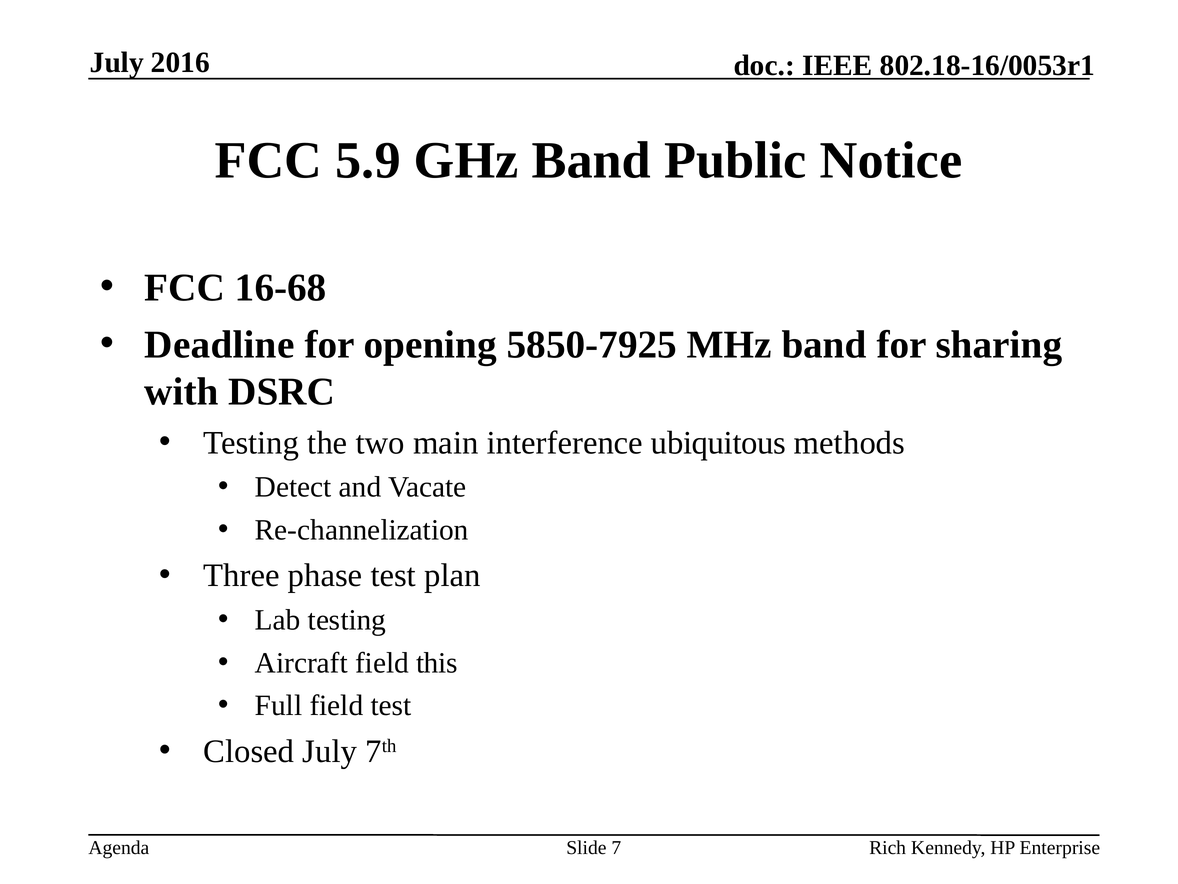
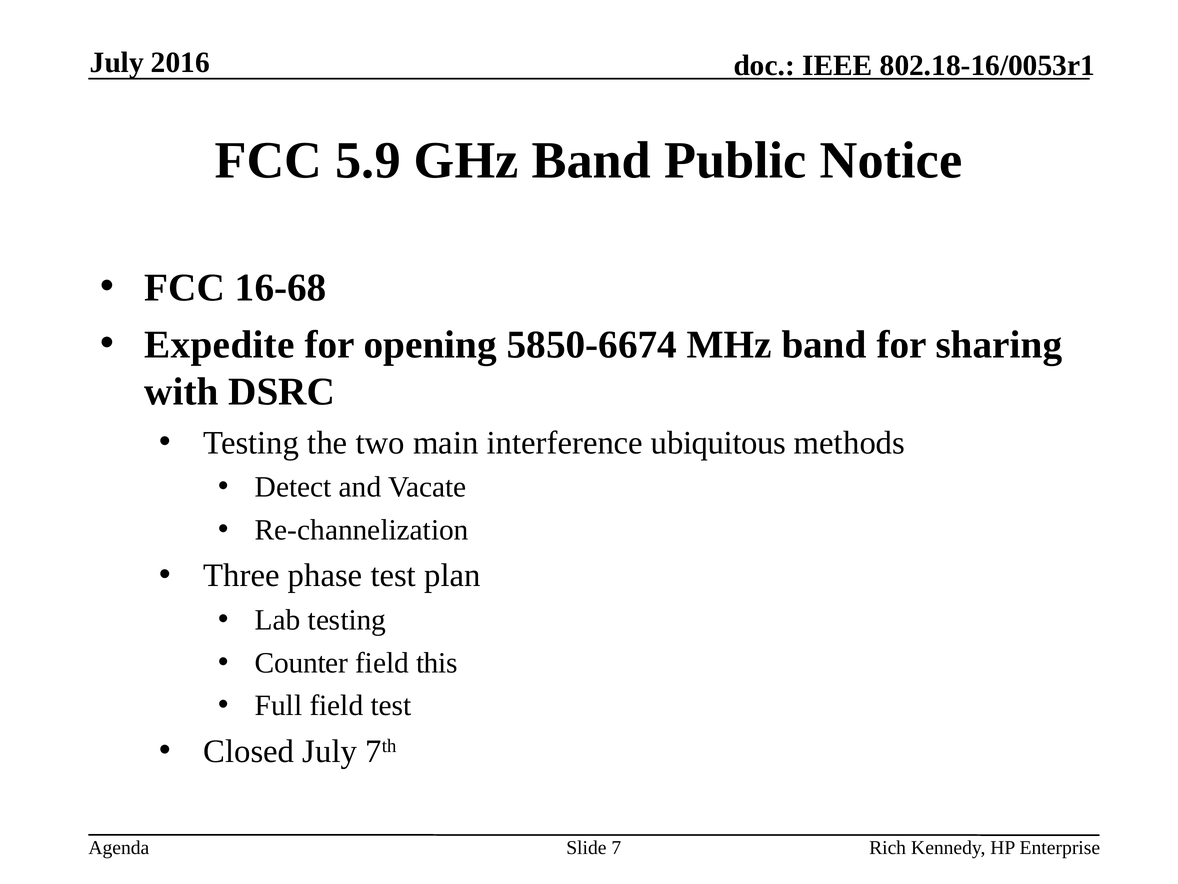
Deadline: Deadline -> Expedite (219, 344)
5850-7925: 5850-7925 -> 5850-6674 (592, 344)
Aircraft: Aircraft -> Counter (301, 662)
